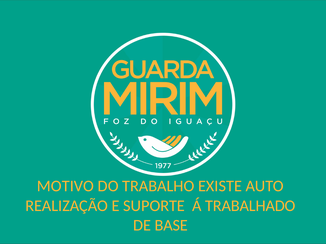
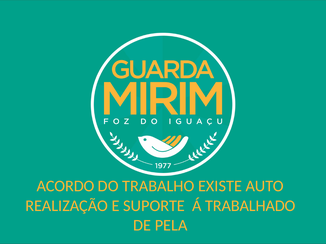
MOTIVO: MOTIVO -> ACORDO (66, 186)
BASE: BASE -> PELA (171, 226)
